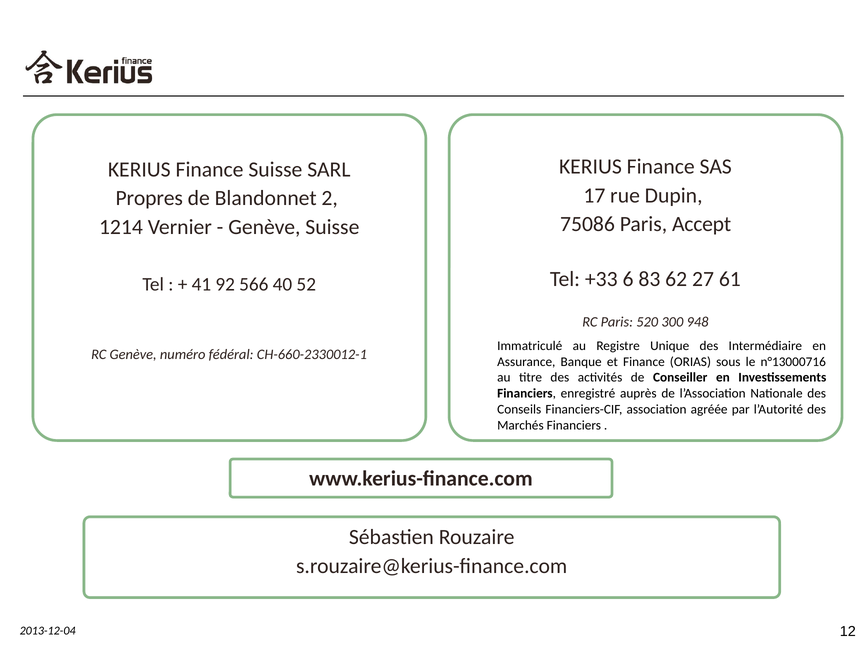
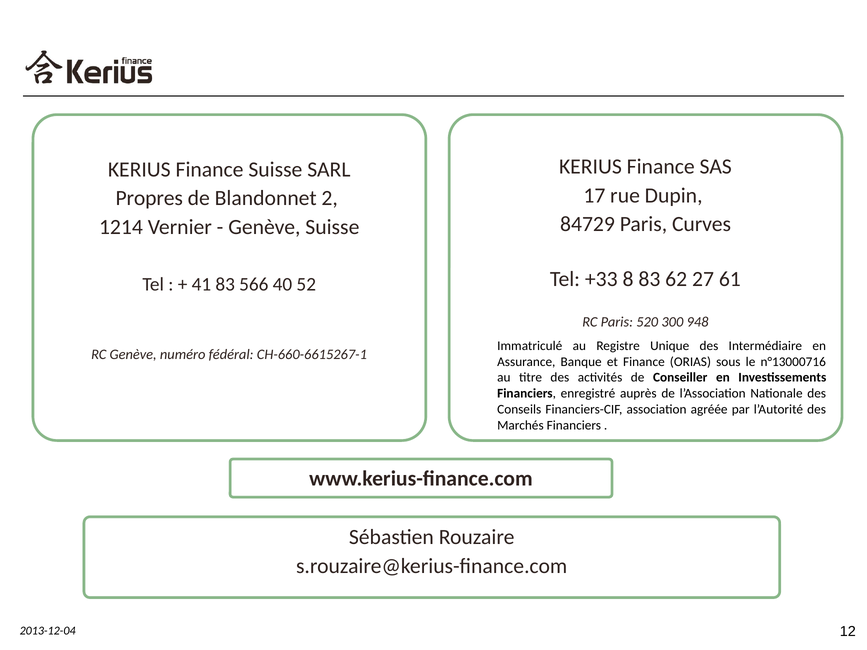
75086: 75086 -> 84729 (587, 224)
Accept: Accept -> Curves (702, 224)
6: 6 -> 8 (628, 279)
41 92: 92 -> 83 (225, 284)
CH-660-2330012-1: CH-660-2330012-1 -> CH-660-6615267-1 (312, 354)
